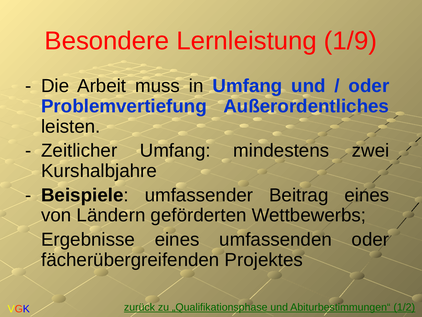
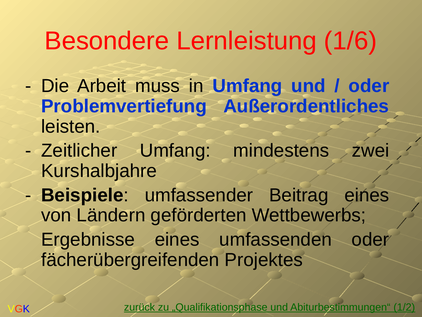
1/9: 1/9 -> 1/6 (350, 41)
